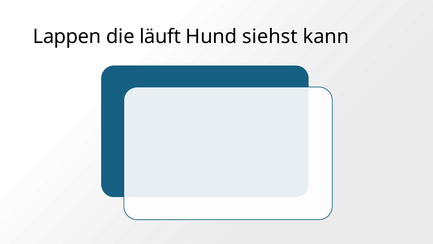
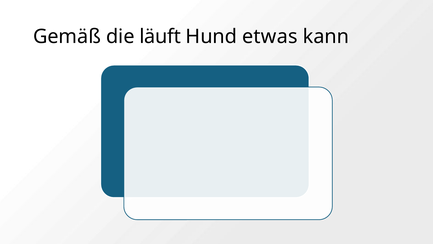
Lappen: Lappen -> Gemäß (67, 36)
siehst: siehst -> etwas (270, 36)
